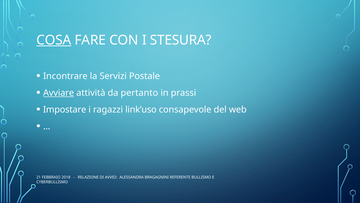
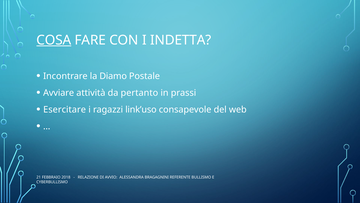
STESURA: STESURA -> INDETTA (181, 40)
Servizi: Servizi -> Diamo (113, 76)
Avviare underline: present -> none (59, 93)
Impostare: Impostare -> Esercitare (65, 109)
